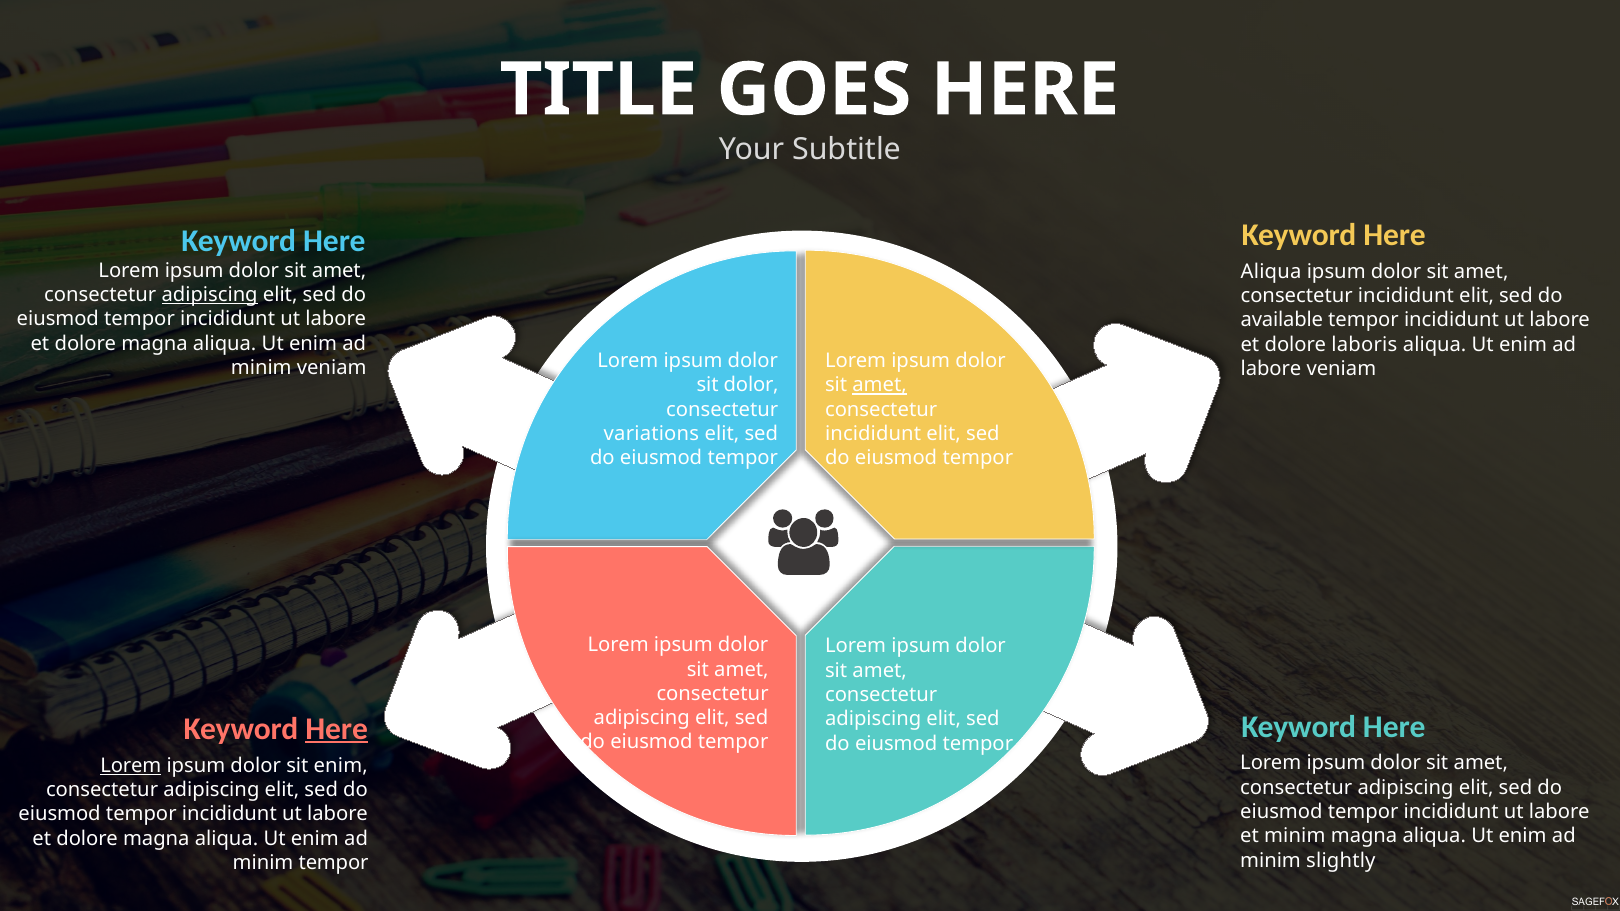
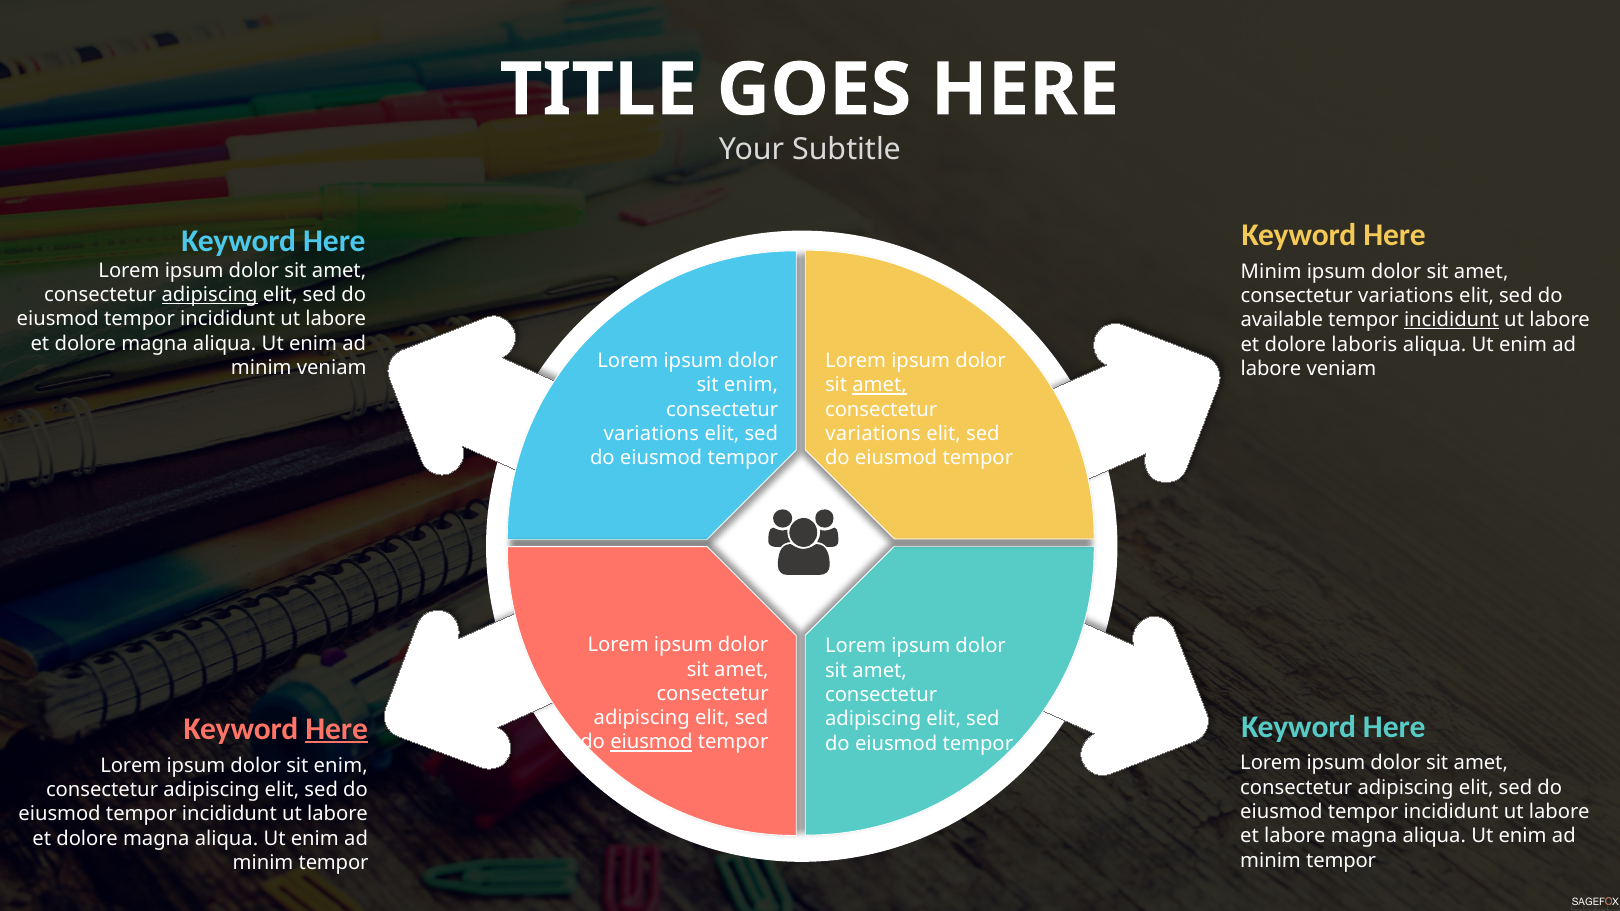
Aliqua: Aliqua -> Minim (1271, 272)
incididunt: incididunt -> variations (1406, 296)
incididunt underline: none -> present (1452, 320)
dolor: dolor -> enim (751, 385)
incididunt: incididunt -> variations (873, 434)
eiusmod underline: none -> present (651, 743)
Lorem underline: present -> none (131, 766)
et minim: minim -> labore (1295, 836)
slightly: slightly -> tempor (1341, 861)
